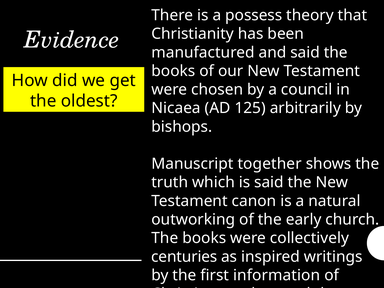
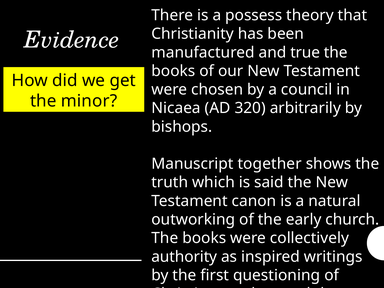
and said: said -> true (305, 52)
oldest: oldest -> minor (89, 101)
125: 125 -> 320 (250, 108)
centuries: centuries -> authority (184, 257)
information: information -> questioning (277, 275)
